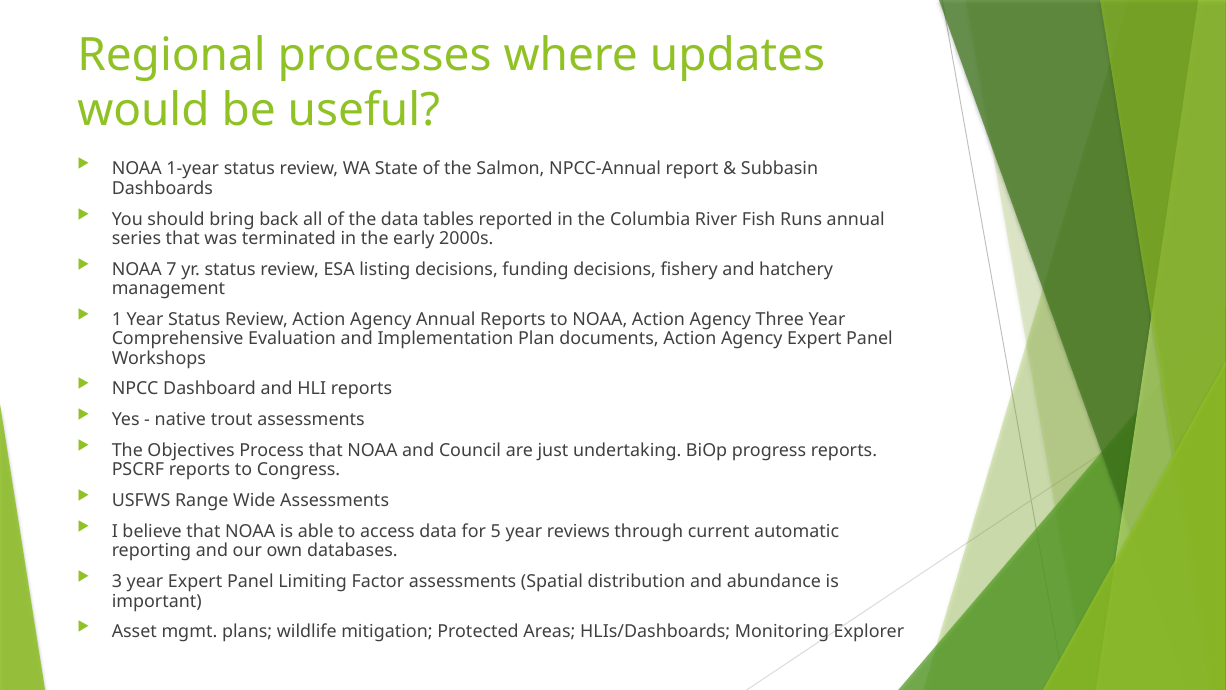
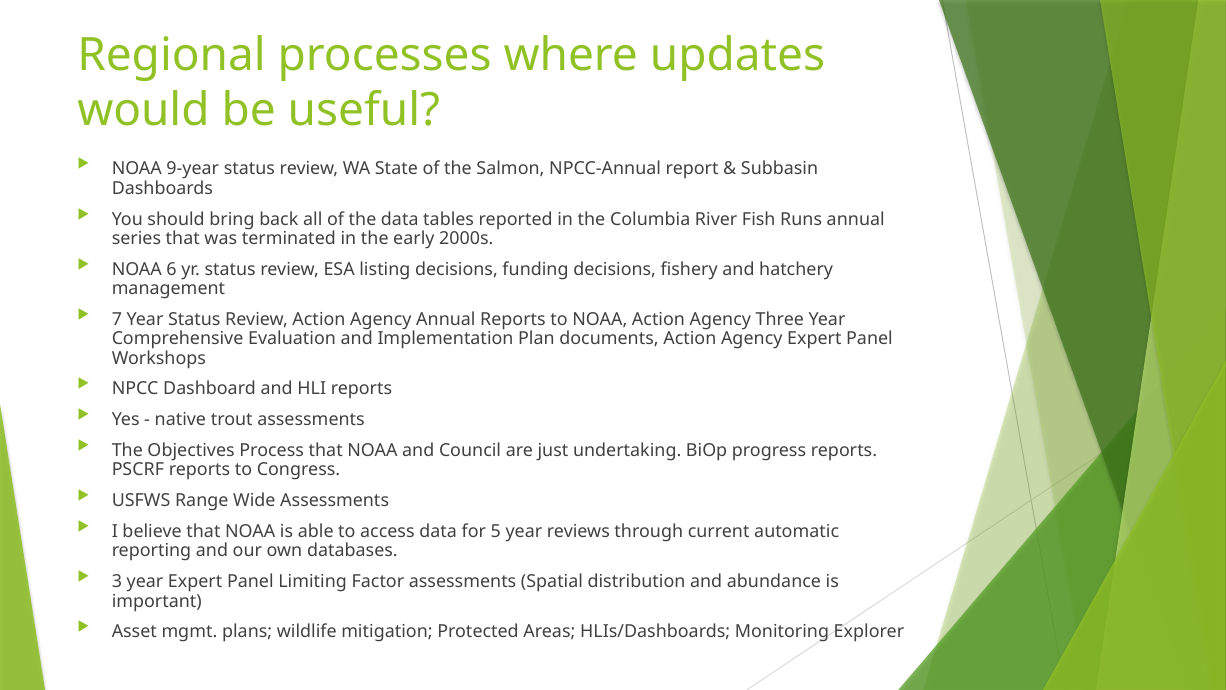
1-year: 1-year -> 9-year (193, 169)
7: 7 -> 6 (172, 269)
1: 1 -> 7 (117, 319)
